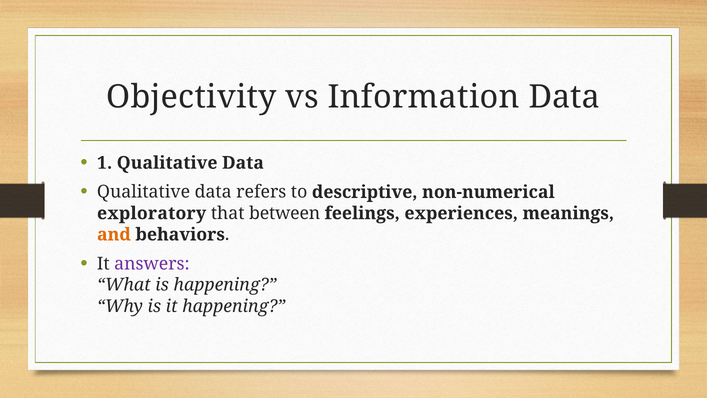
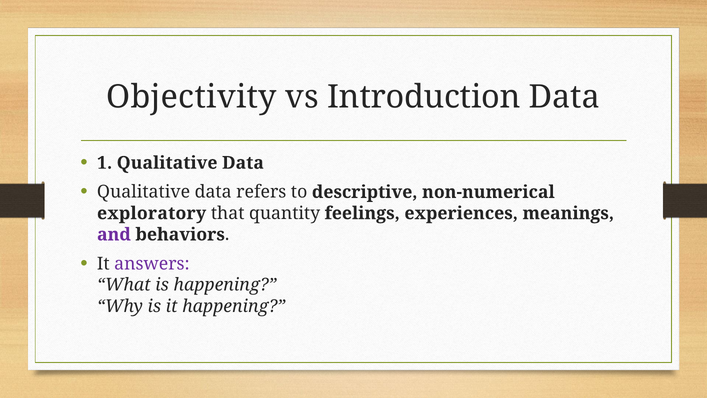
Information: Information -> Introduction (424, 97)
between: between -> quantity (285, 213)
and colour: orange -> purple (114, 234)
